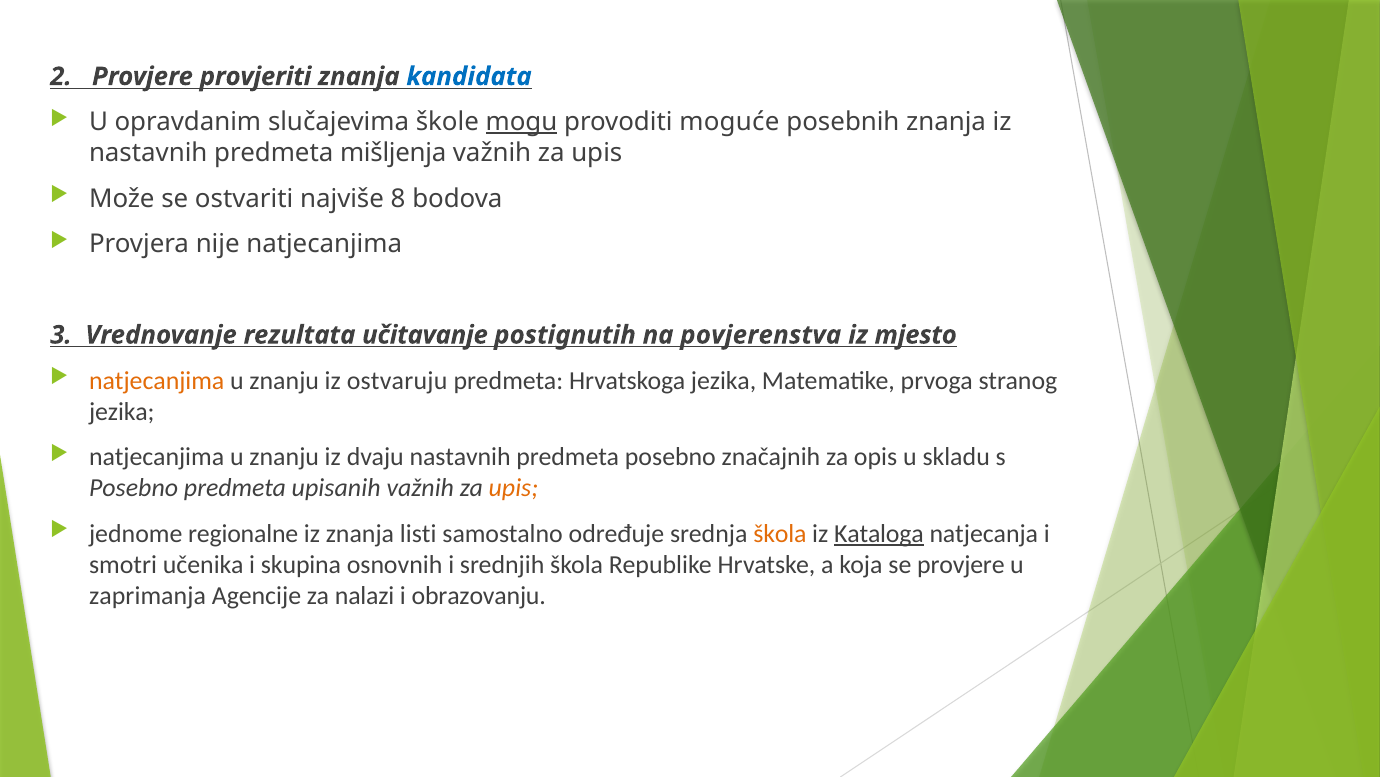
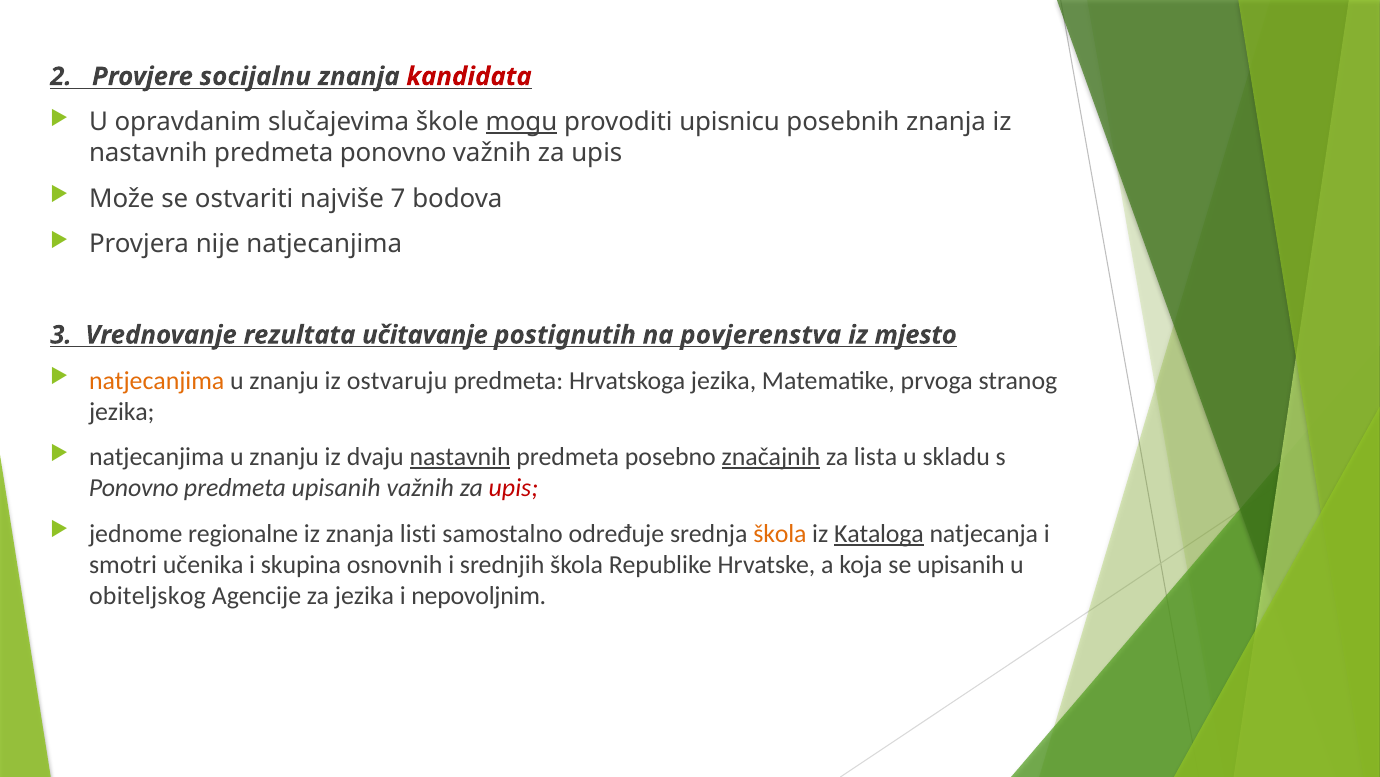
provjeriti: provjeriti -> socijalnu (255, 76)
kandidata colour: blue -> red (469, 76)
moguće: moguće -> upisnicu (730, 122)
predmeta mišljenja: mišljenja -> ponovno (393, 153)
8: 8 -> 7 (398, 198)
nastavnih underline: none -> present (460, 457)
značajnih underline: none -> present (771, 457)
opis: opis -> lista (876, 457)
Posebno: Posebno -> Ponovno (134, 488)
upis colour: orange -> red (513, 488)
se provjere: provjere -> upisanih (961, 564)
zaprimanja: zaprimanja -> obiteljskog (147, 595)
za nalazi: nalazi -> jezika (364, 595)
obrazovanju: obrazovanju -> nepovoljnim (479, 595)
